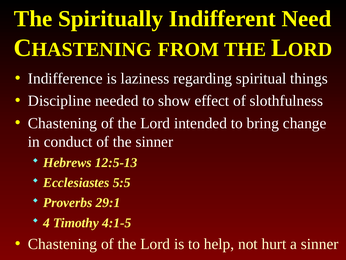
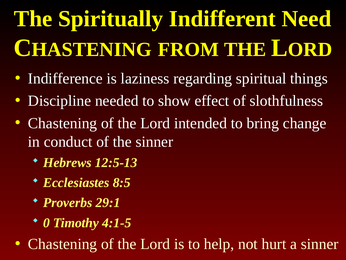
5:5: 5:5 -> 8:5 (122, 182)
4: 4 -> 0 (46, 222)
